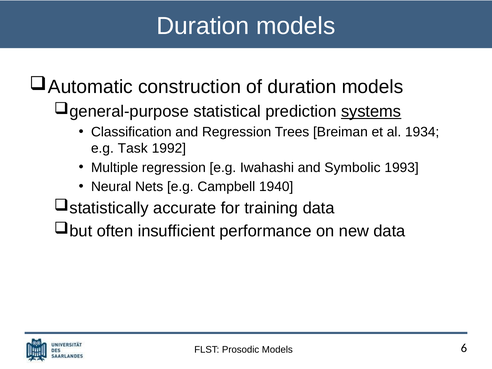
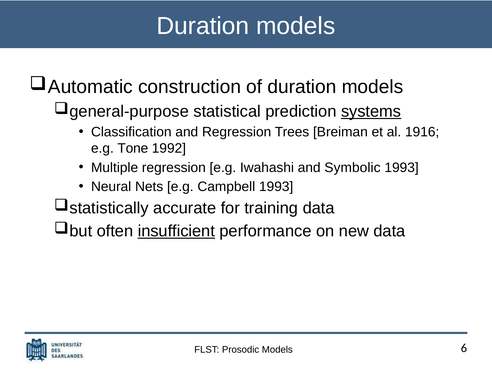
1934: 1934 -> 1916 (422, 132)
Task: Task -> Tone (133, 148)
Campbell 1940: 1940 -> 1993 (276, 187)
insufficient underline: none -> present (176, 231)
